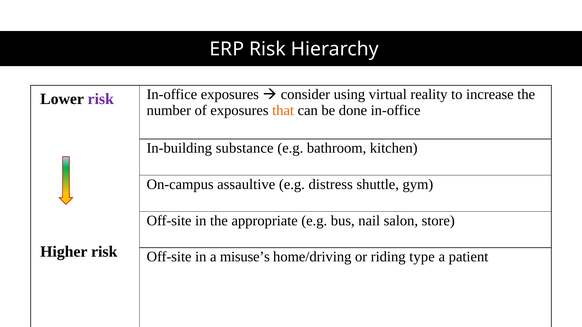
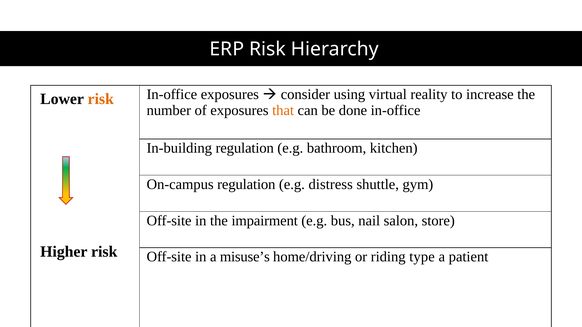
risk colour: purple -> orange (101, 99)
In-building substance: substance -> regulation (245, 148)
On-campus assaultive: assaultive -> regulation (246, 185)
appropriate: appropriate -> impairment (265, 221)
